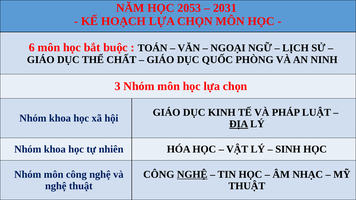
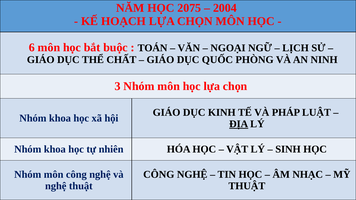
2053: 2053 -> 2075 (189, 8)
2031: 2031 -> 2004 (225, 8)
NGHỆ underline: present -> none (192, 175)
